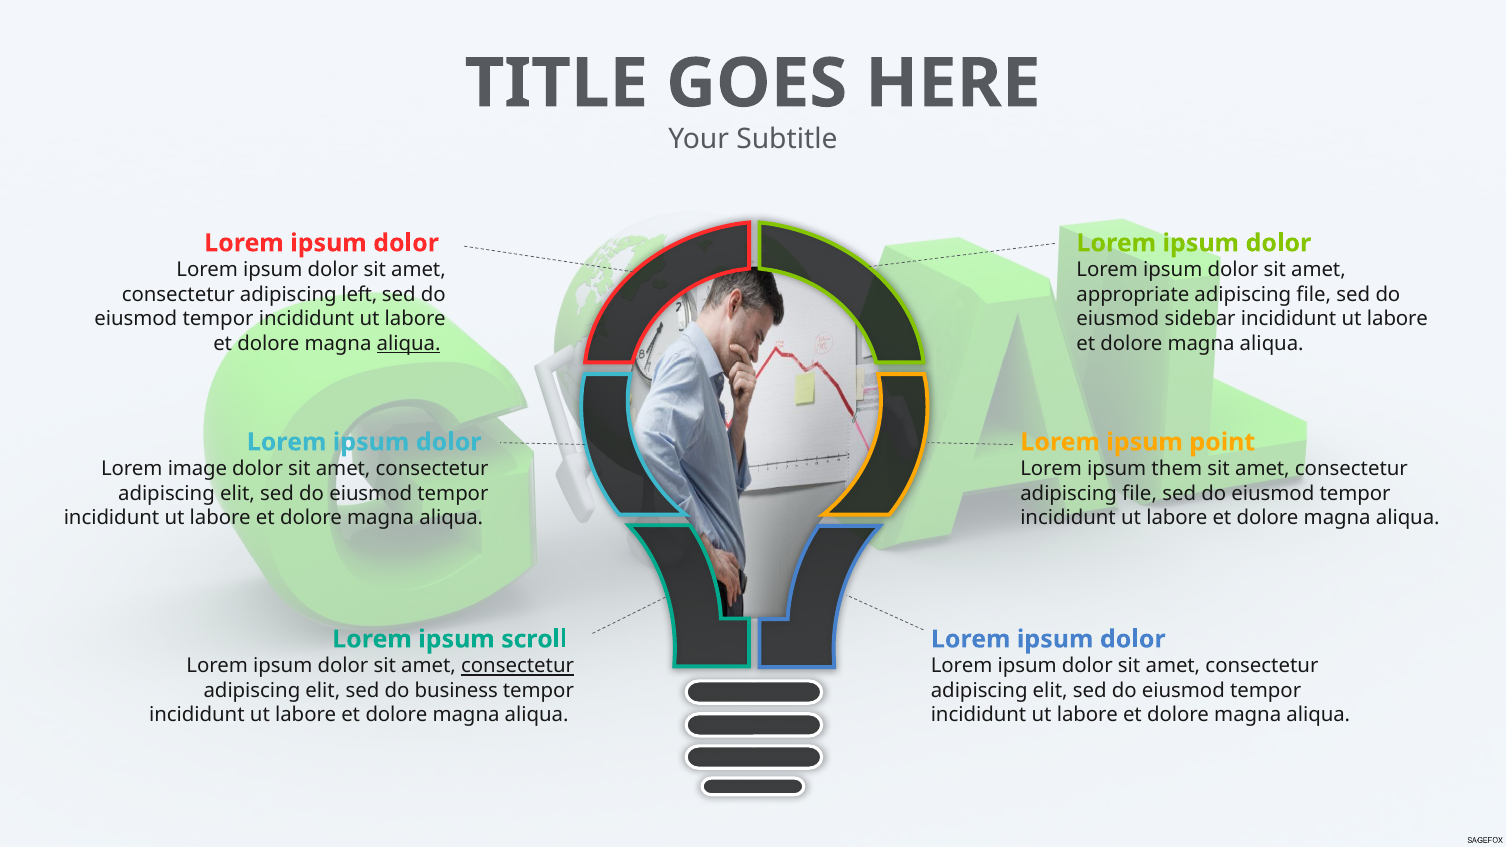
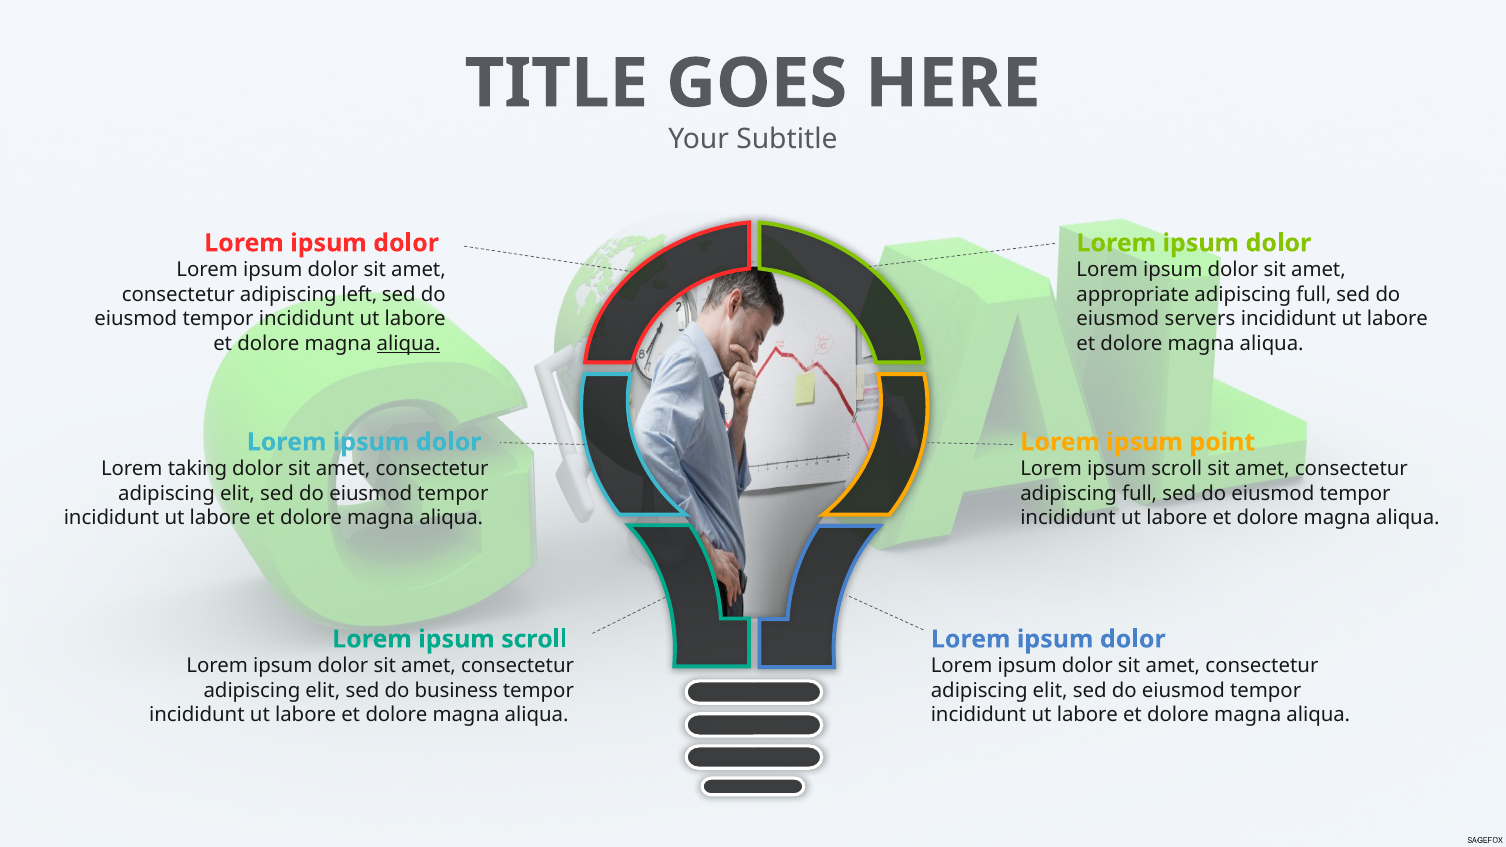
file: file -> full (1314, 295)
sidebar: sidebar -> servers (1200, 319)
image: image -> taking (197, 469)
them: them -> scroll (1177, 469)
file: file -> full (1140, 494)
consectetur underline: present -> none (518, 666)
